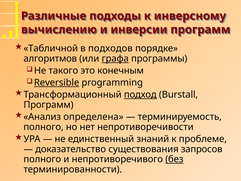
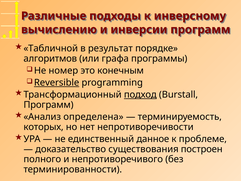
подходов: подходов -> результат (110, 48)
графа underline: present -> none (115, 59)
такого: такого -> номер (63, 71)
полного: полного -> которых (44, 127)
знаний: знаний -> данное (153, 139)
запросов: запросов -> построен (202, 149)
без underline: present -> none (174, 159)
